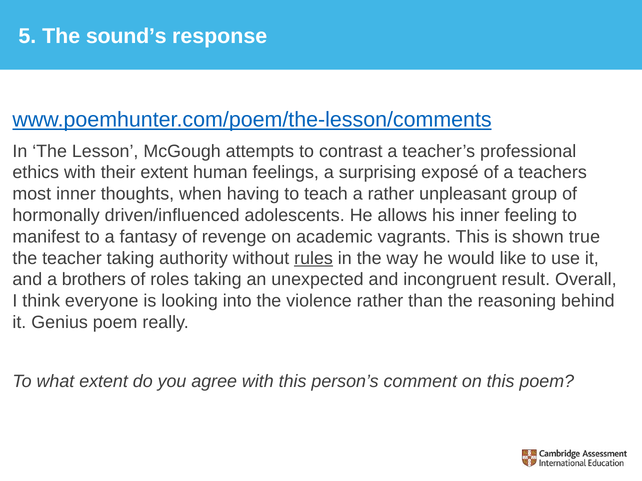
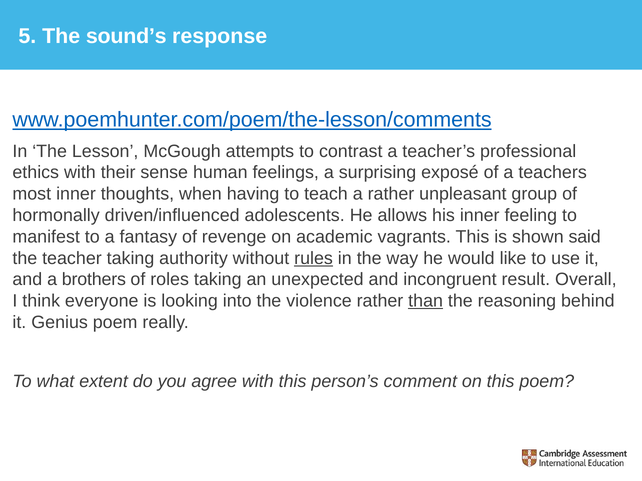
their extent: extent -> sense (164, 173)
true: true -> said (585, 237)
than underline: none -> present (426, 301)
